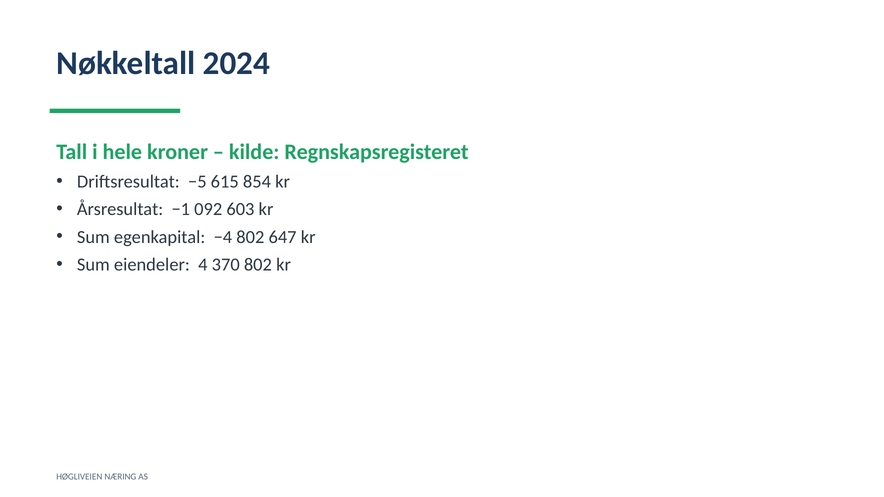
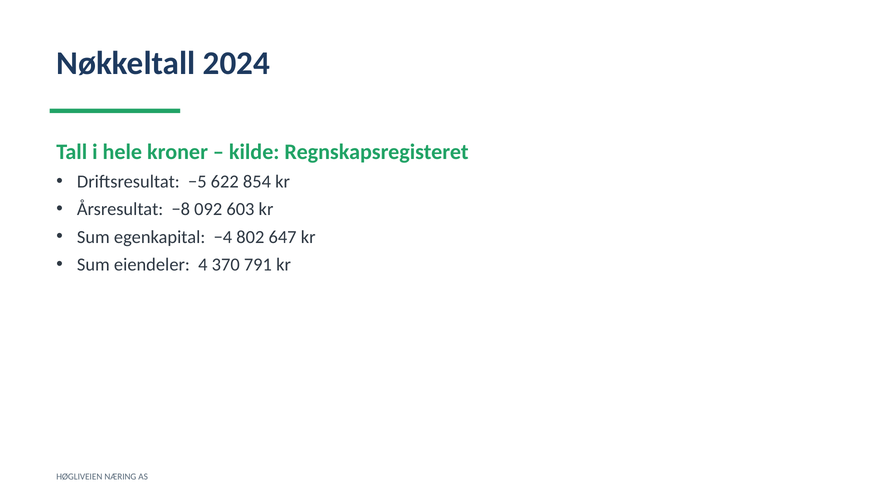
615: 615 -> 622 (225, 182)
−1: −1 -> −8 (181, 209)
370 802: 802 -> 791 (258, 265)
